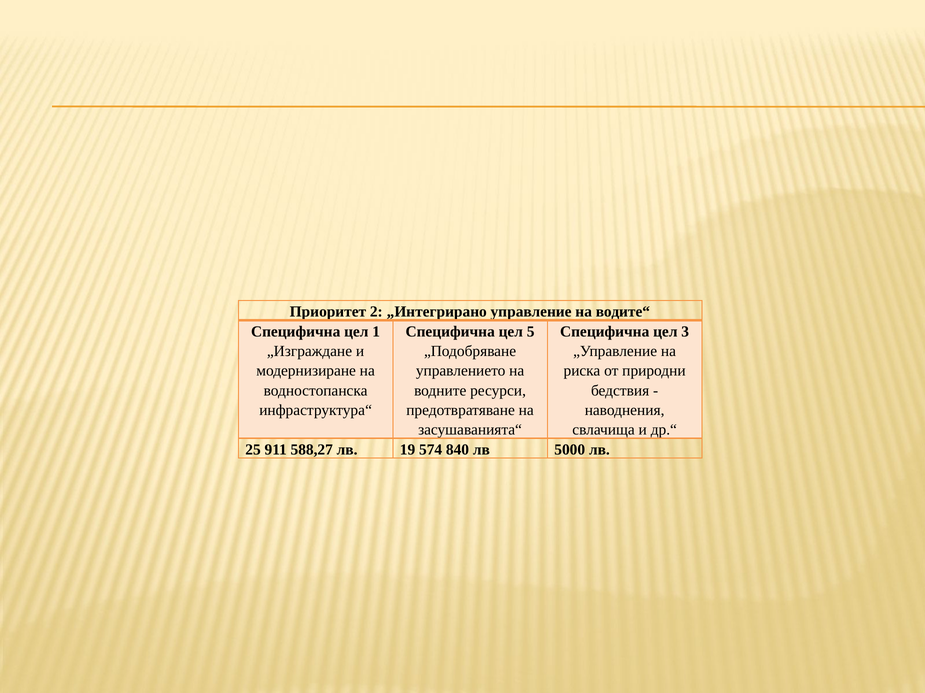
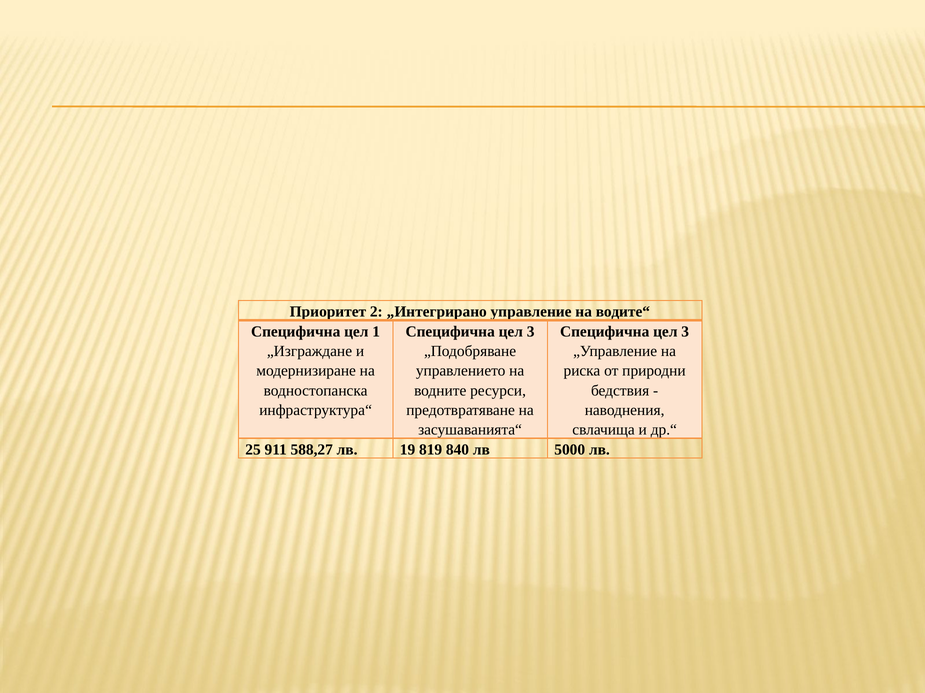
5: 5 -> 3 (531, 332)
574: 574 -> 819 (431, 450)
